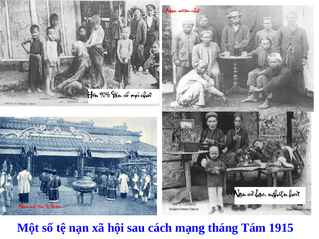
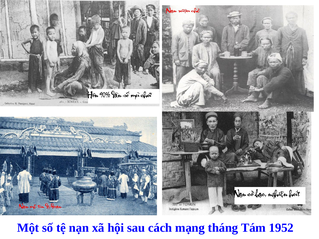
1915: 1915 -> 1952 (281, 228)
